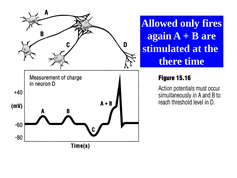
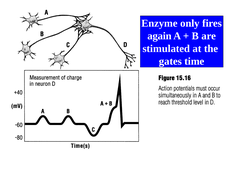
Allowed: Allowed -> Enzyme (159, 23)
there: there -> gates (170, 61)
